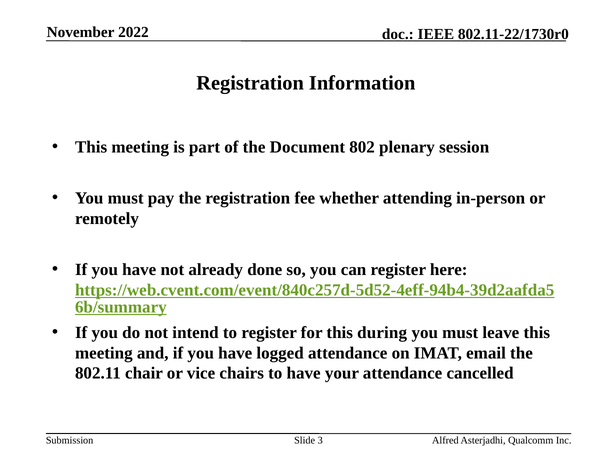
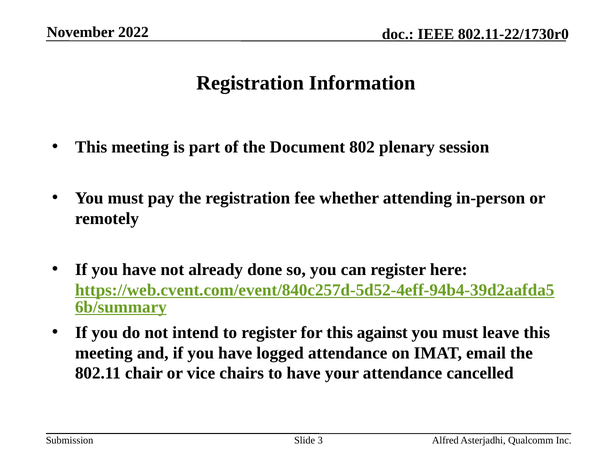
during: during -> against (382, 332)
